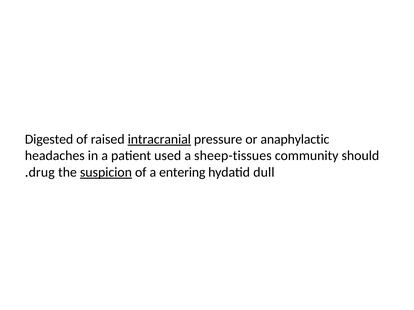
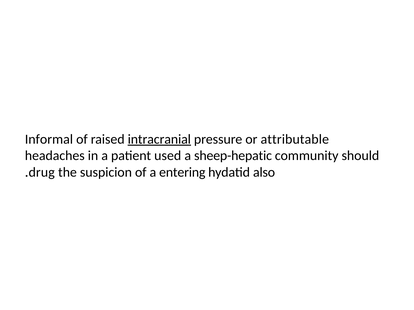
Digested: Digested -> Informal (49, 139)
anaphylactic: anaphylactic -> attributable (295, 139)
sheep-tissues: sheep-tissues -> sheep-hepatic (233, 156)
suspicion underline: present -> none (106, 173)
dull: dull -> also (264, 173)
